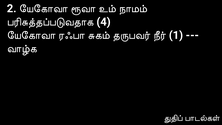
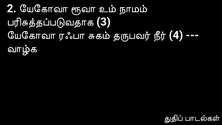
4: 4 -> 3 (104, 22)
1: 1 -> 4 (176, 35)
